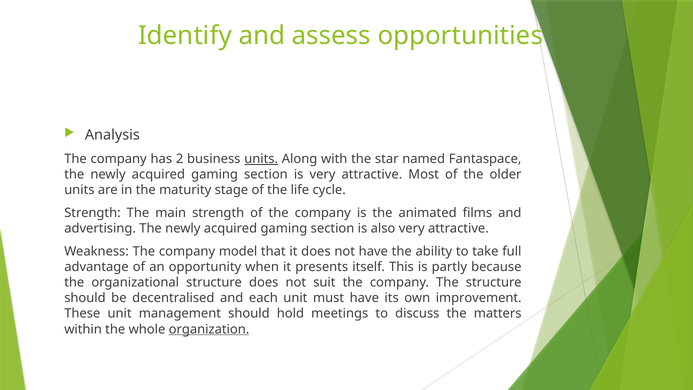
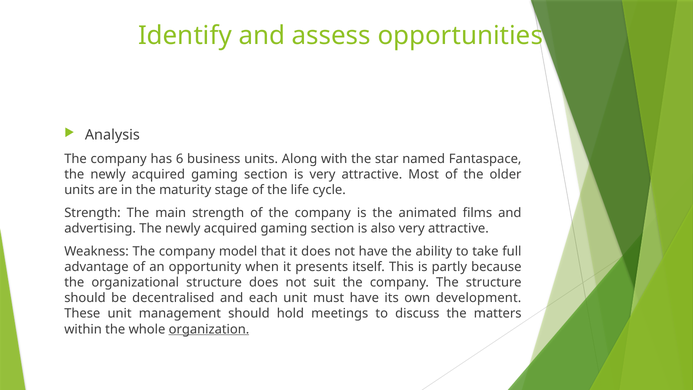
2: 2 -> 6 (180, 159)
units underline: present -> none (261, 159)
improvement: improvement -> development (479, 298)
